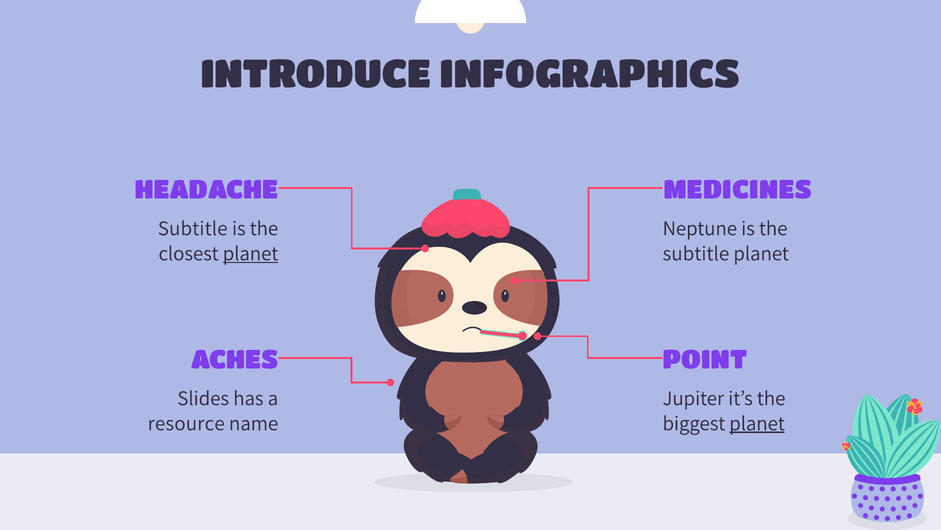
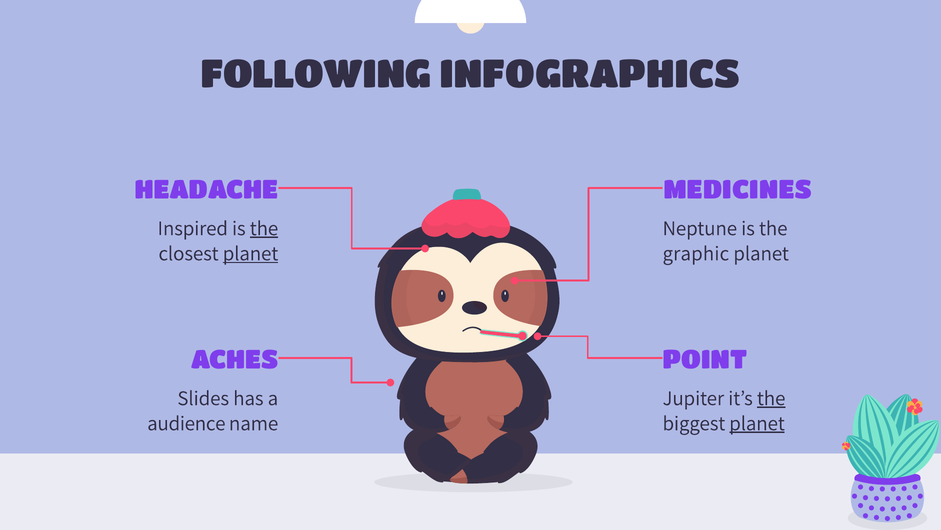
INTRODUCE: INTRODUCE -> FOLLOWING (316, 75)
Subtitle: Subtitle -> Inspired (193, 228)
the underline: none -> present (264, 228)
subtitle: subtitle -> graphic (696, 253)
the underline: none -> present (771, 398)
resource: resource -> audience (186, 423)
